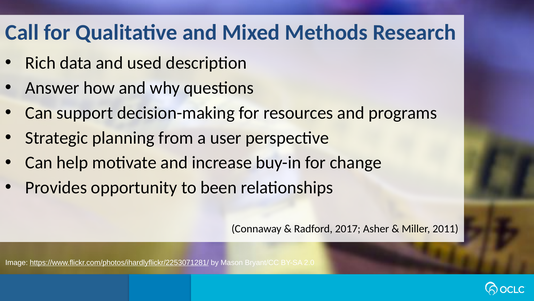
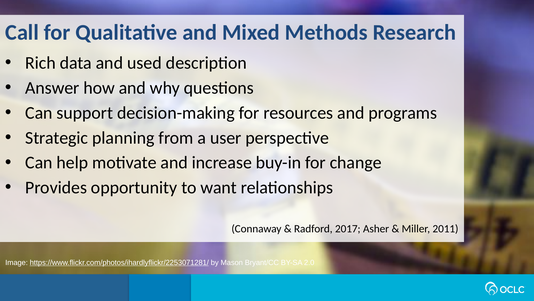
been: been -> want (219, 187)
